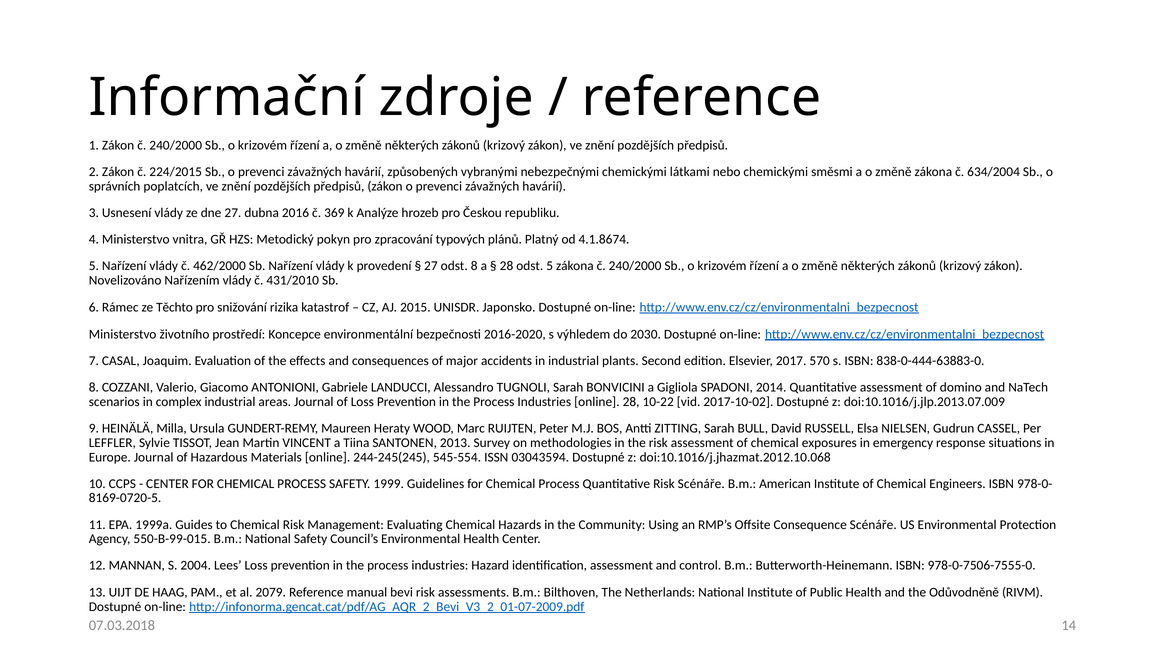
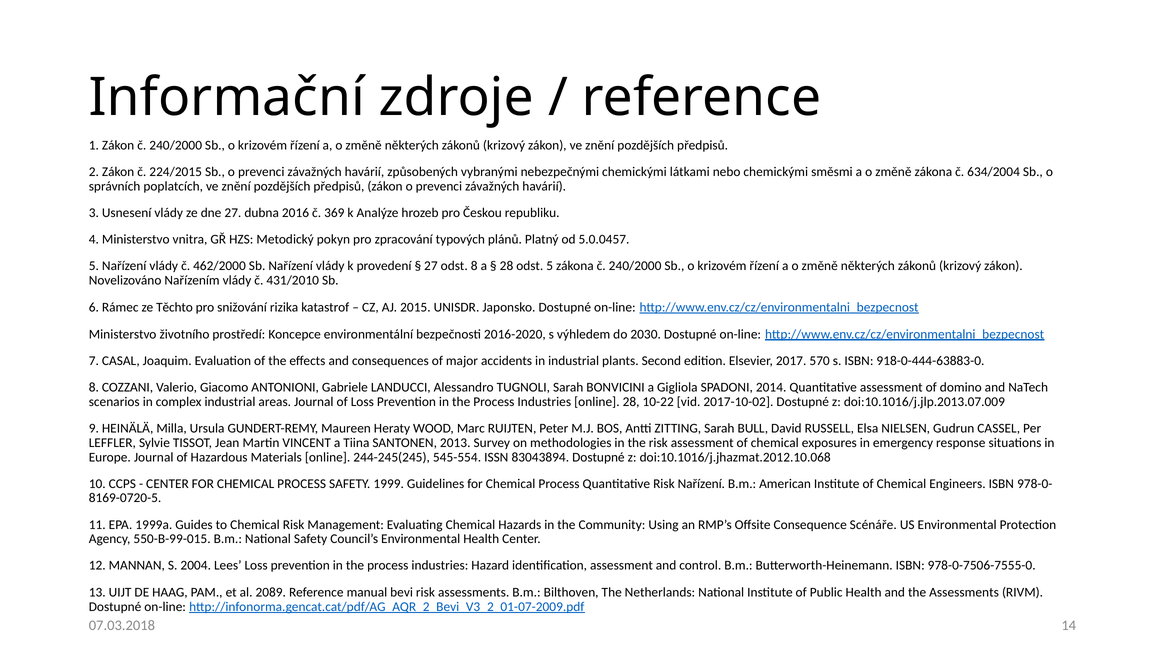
4.1.8674: 4.1.8674 -> 5.0.0457 (604, 240)
838-0-444-63883-0: 838-0-444-63883-0 -> 918-0-444-63883-0 (930, 361)
03043594: 03043594 -> 83043894 (540, 457)
Risk Scénáře: Scénáře -> Nařízení (701, 484)
2079: 2079 -> 2089 (271, 592)
the Odůvodněně: Odůvodněně -> Assessments (964, 592)
